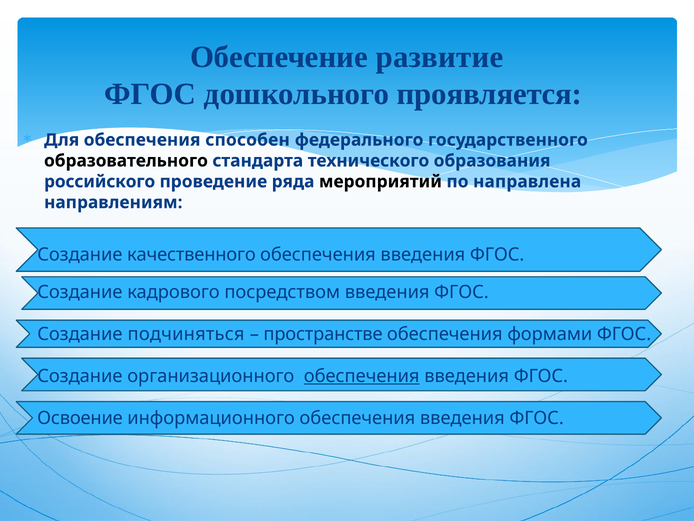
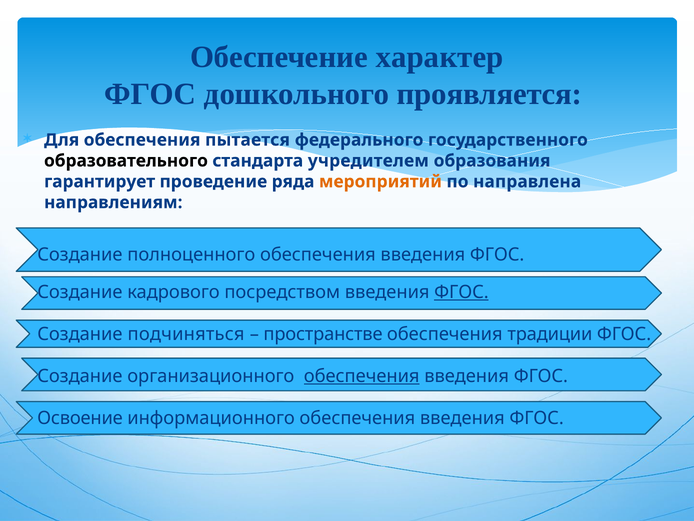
развитие: развитие -> характер (440, 57)
способен: способен -> пытается (248, 140)
технического: технического -> учредителем (368, 161)
российского: российского -> гарантирует (100, 181)
мероприятий colour: black -> orange (380, 181)
качественного: качественного -> полноценного (191, 254)
ФГОС underline: none -> present (461, 292)
формами: формами -> традиции (550, 334)
